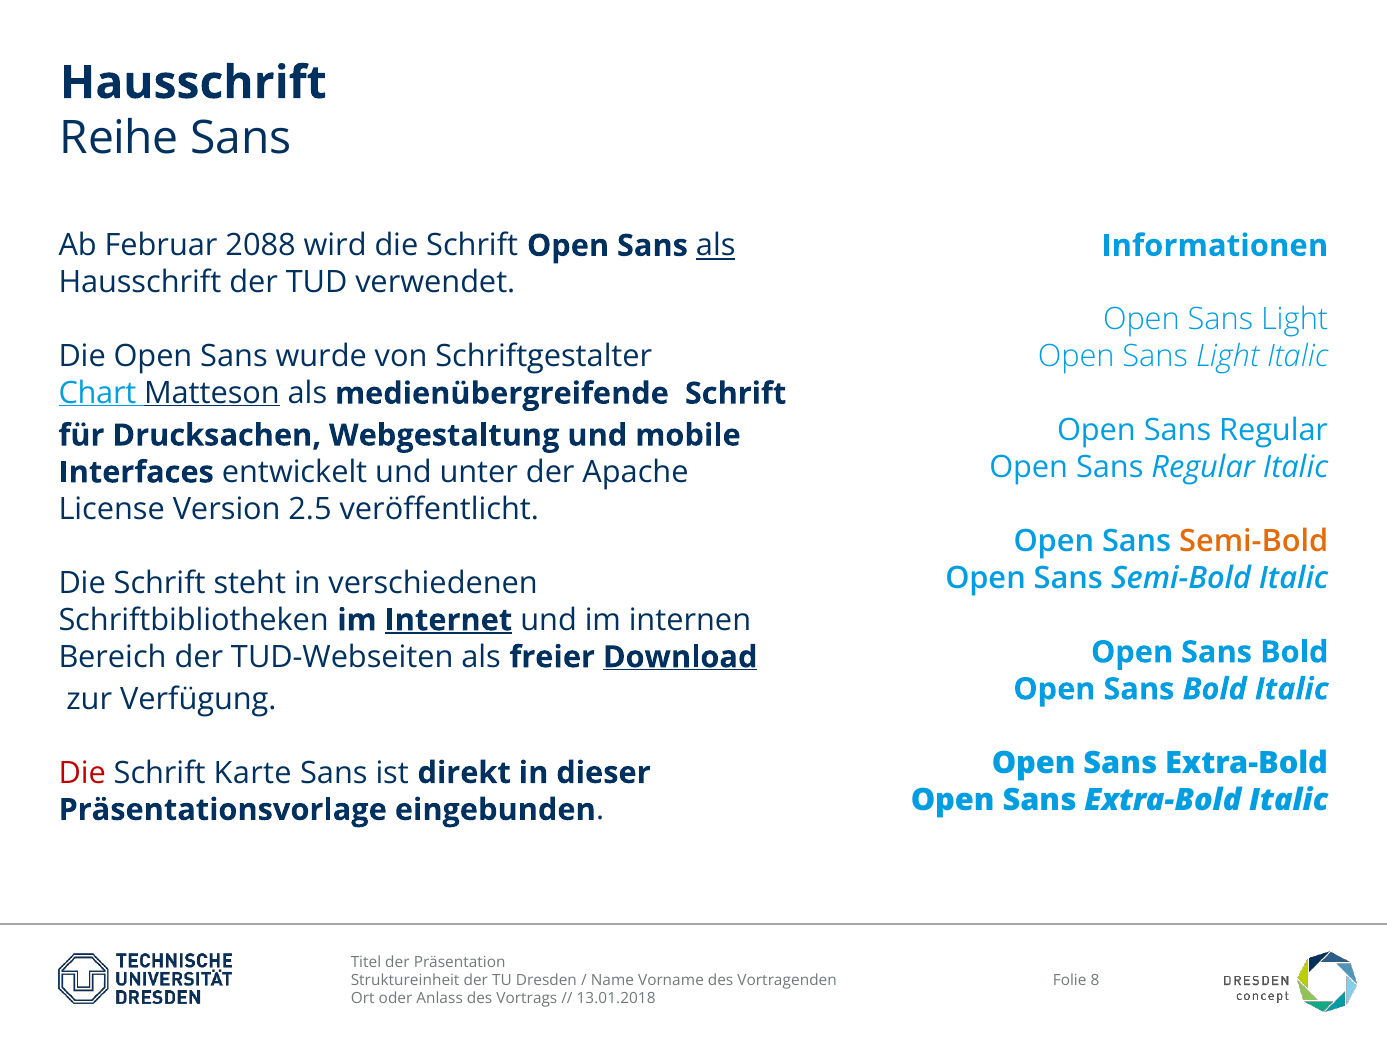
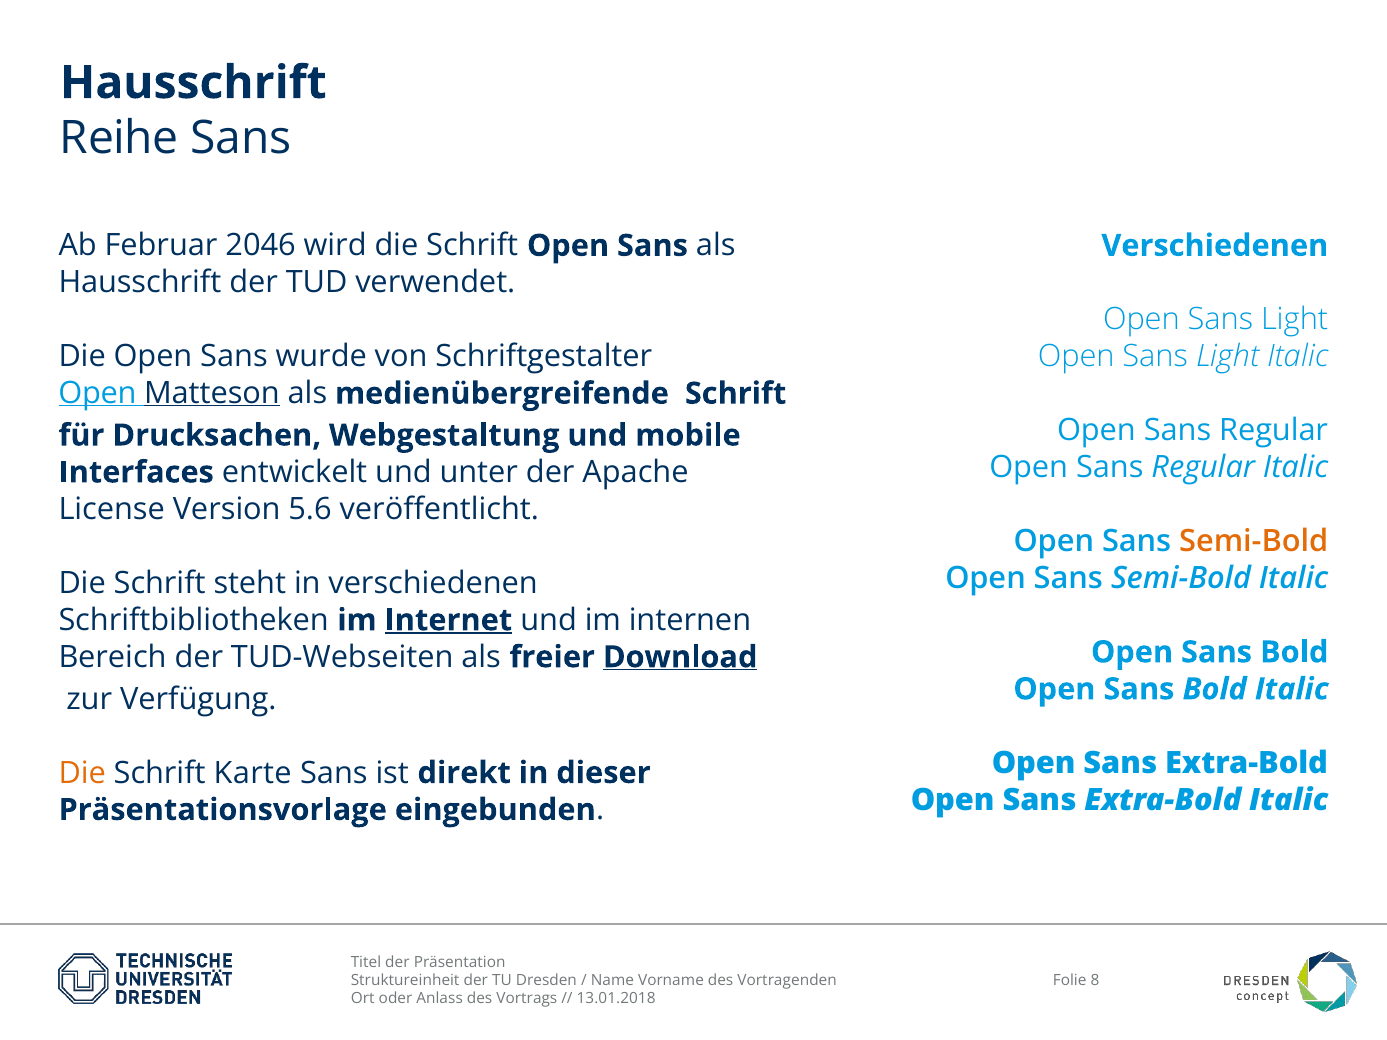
Informationen: Informationen -> Verschiedenen (1215, 246)
2088: 2088 -> 2046 (261, 246)
als underline: present -> none (716, 246)
Chart: Chart -> Open (97, 394)
2.5: 2.5 -> 5.6 (310, 509)
Die colour: red -> orange (82, 773)
